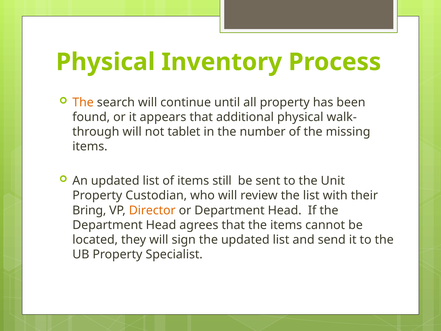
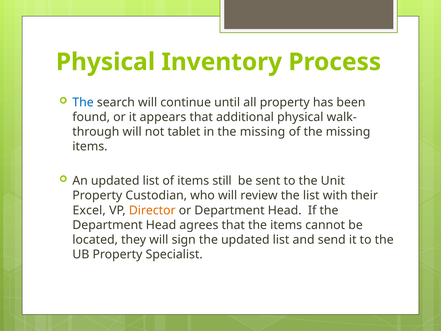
The colour: orange -> blue (83, 102)
in the number: number -> missing (263, 132)
Bring: Bring -> Excel (89, 210)
